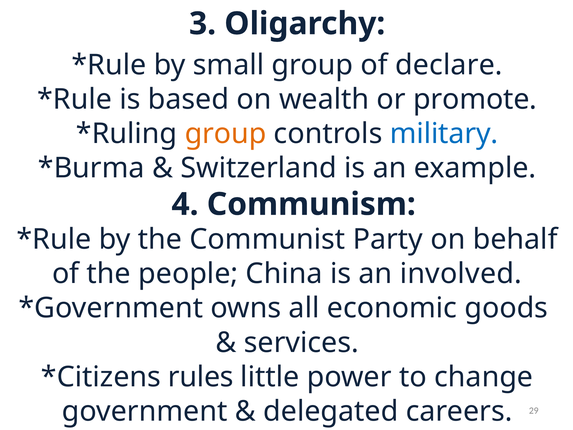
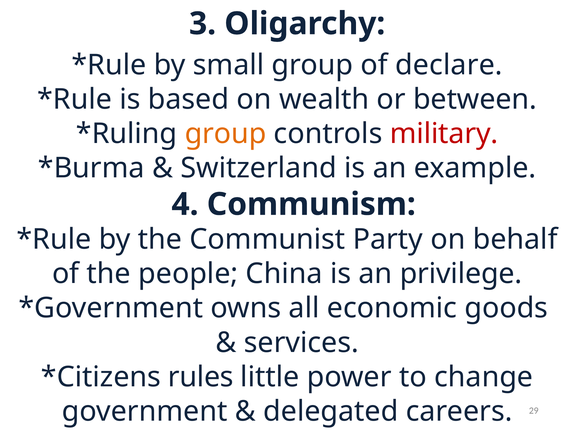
promote: promote -> between (475, 99)
military colour: blue -> red (444, 134)
involved: involved -> privilege (461, 274)
